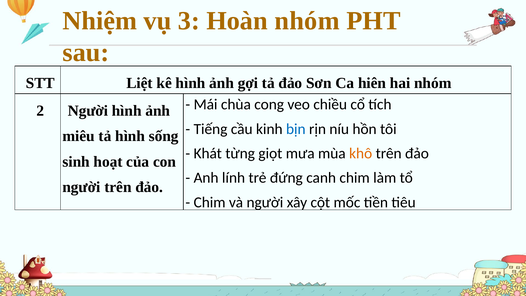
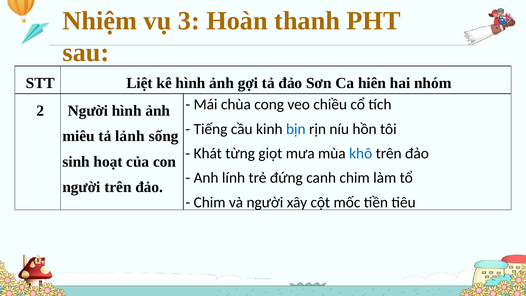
Hoàn nhóm: nhóm -> thanh (307, 21)
tả hình: hình -> lảnh (130, 136)
khô colour: orange -> blue (361, 153)
